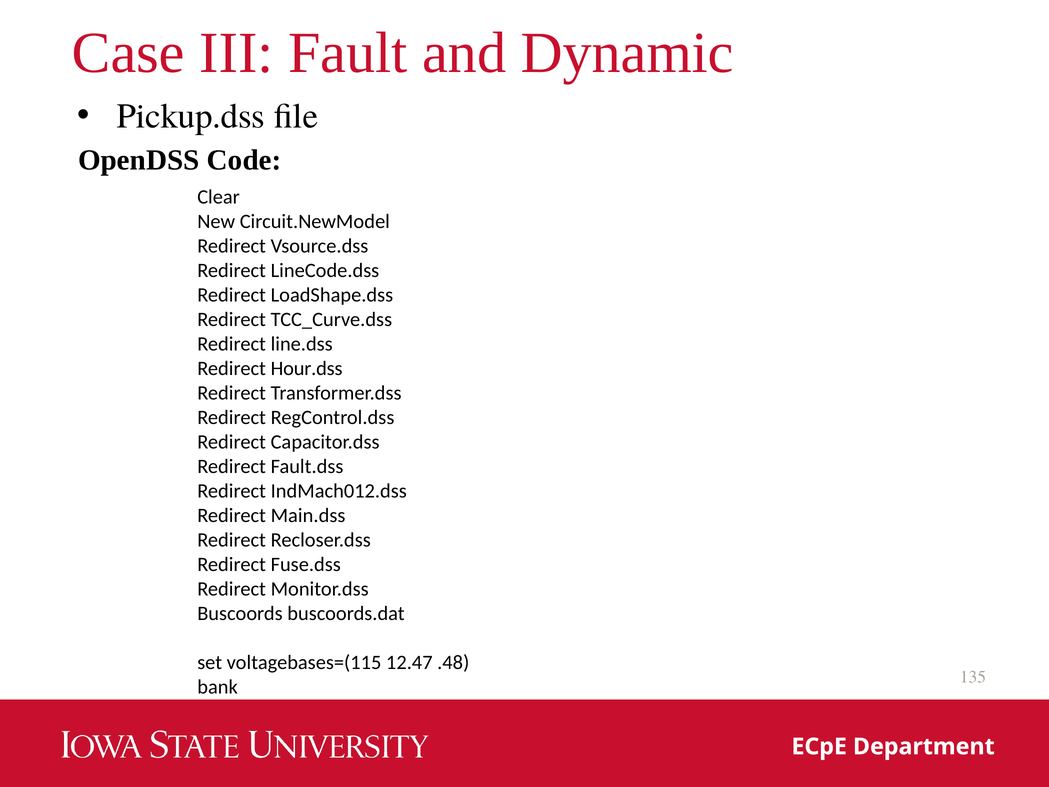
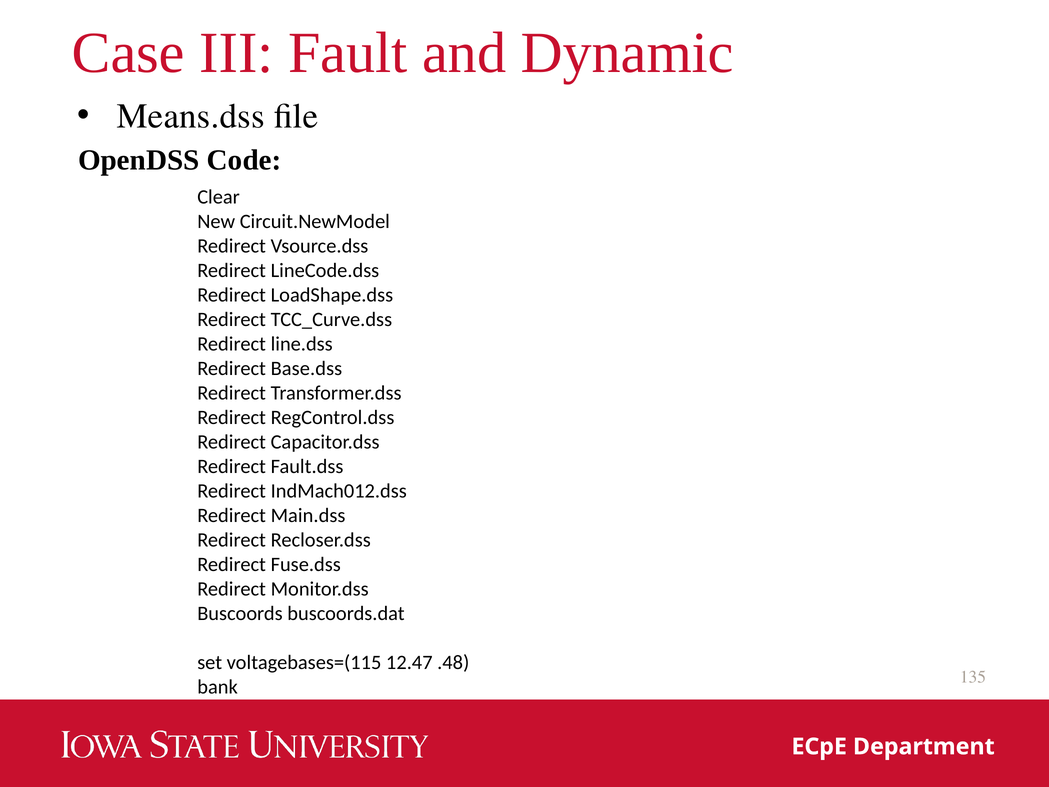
Pickup.dss: Pickup.dss -> Means.dss (191, 116)
Hour.dss: Hour.dss -> Base.dss (306, 368)
